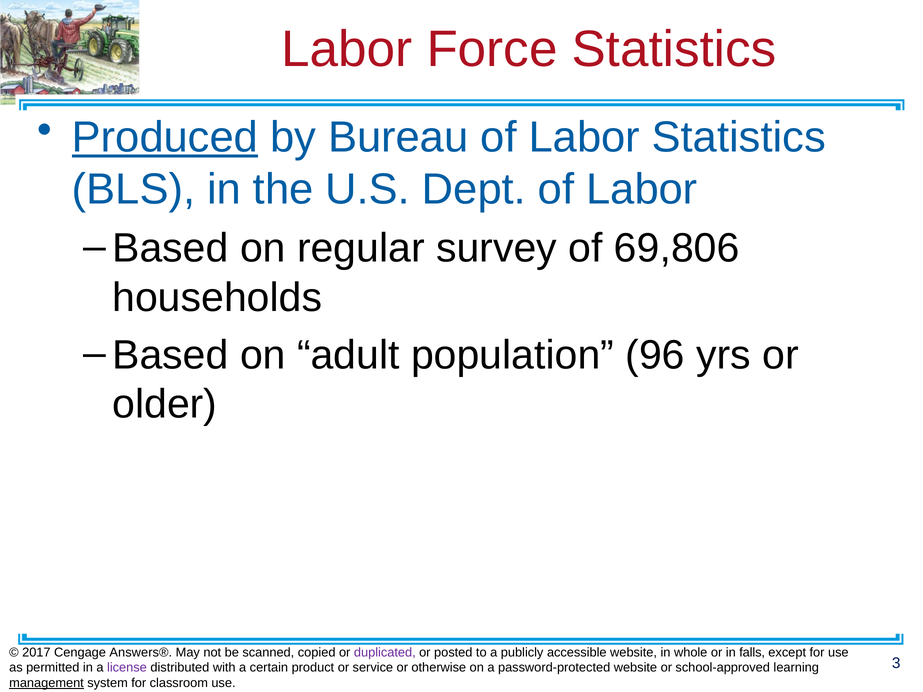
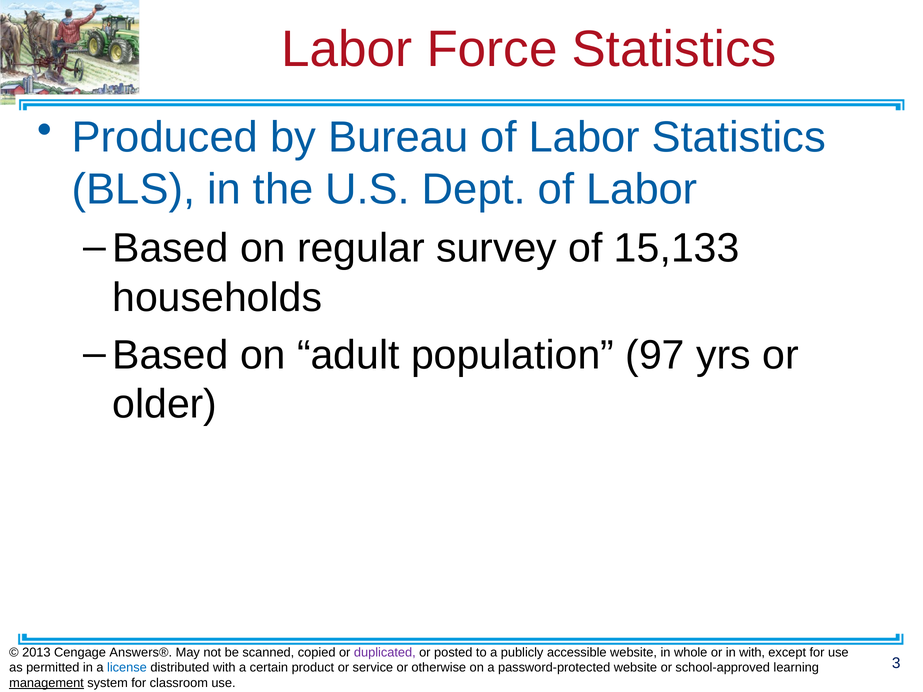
Produced underline: present -> none (165, 137)
69,806: 69,806 -> 15,133 (677, 248)
96: 96 -> 97 (655, 355)
2017: 2017 -> 2013 (36, 653)
in falls: falls -> with (752, 653)
license colour: purple -> blue (127, 668)
